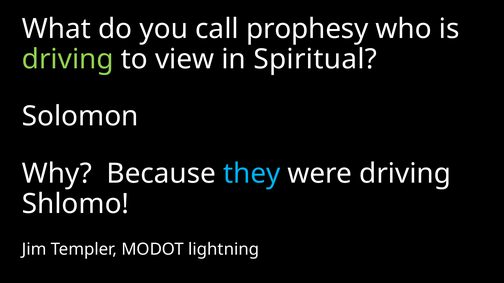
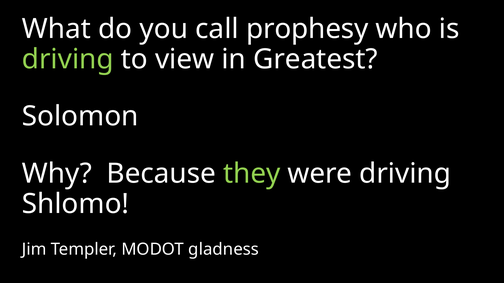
Spiritual: Spiritual -> Greatest (315, 59)
they colour: light blue -> light green (252, 174)
lightning: lightning -> gladness (224, 250)
